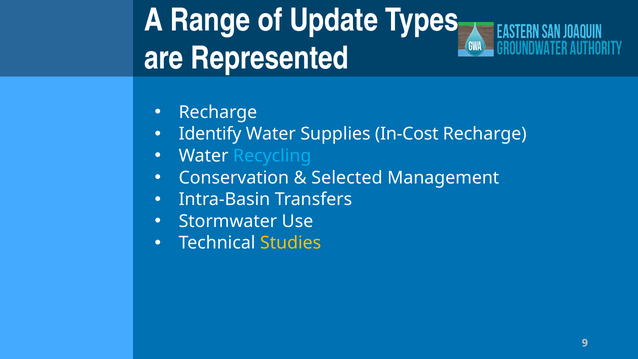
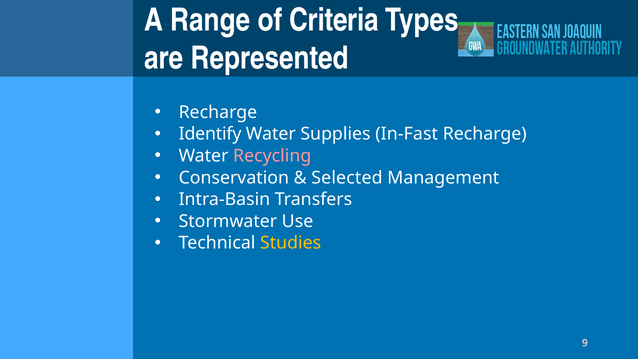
Update: Update -> Criteria (334, 20)
In-Cost: In-Cost -> In-Fast (407, 134)
Recycling colour: light blue -> pink (272, 156)
